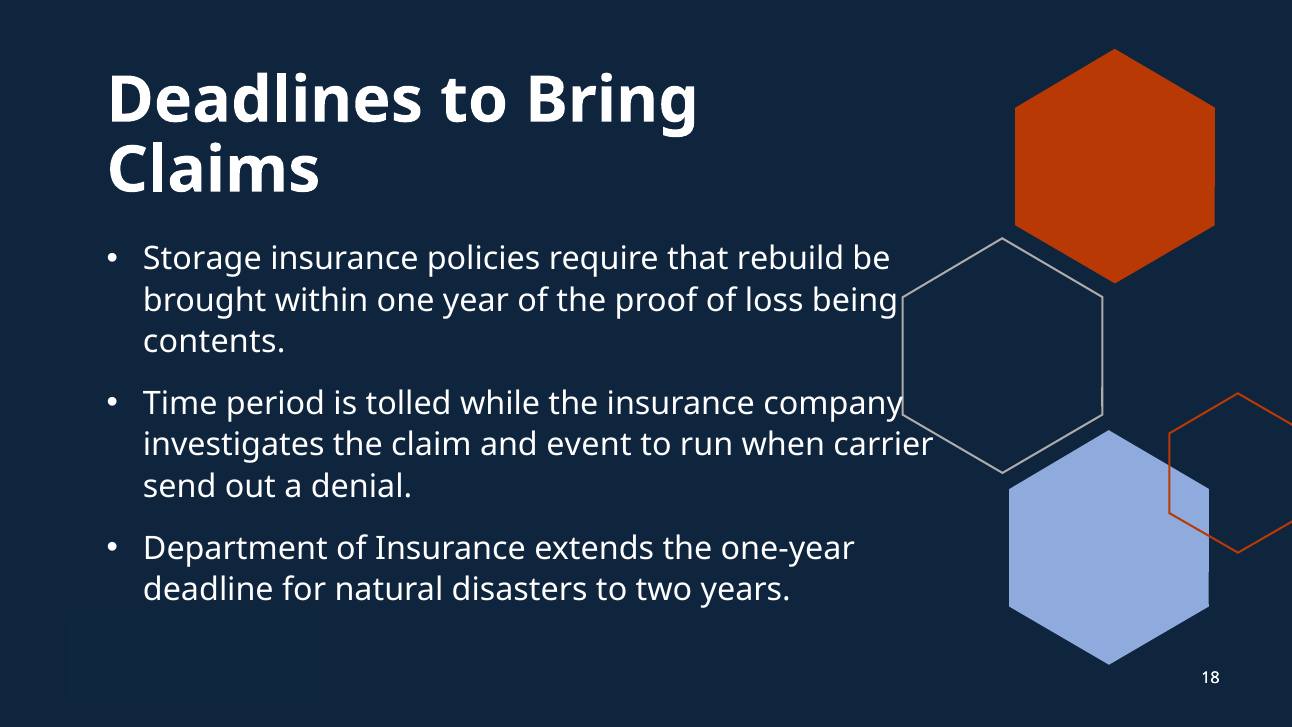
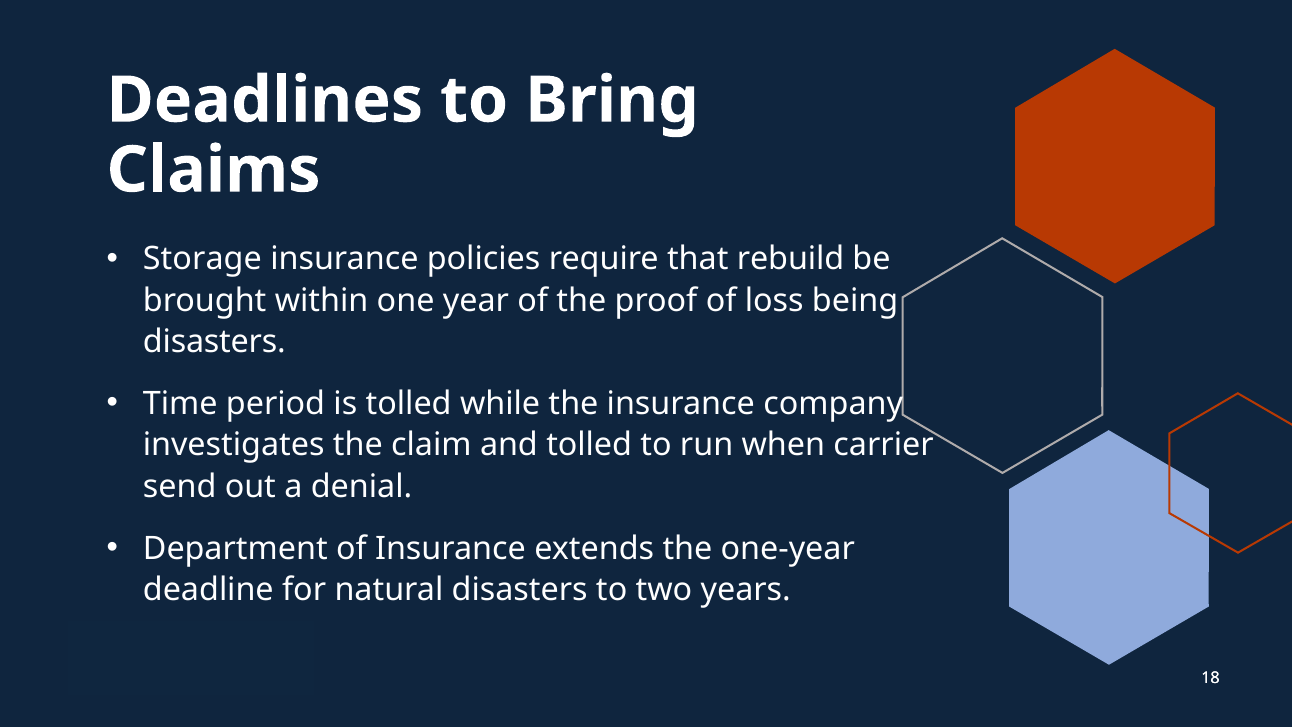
contents: contents -> disasters (214, 342)
and event: event -> tolled (589, 445)
